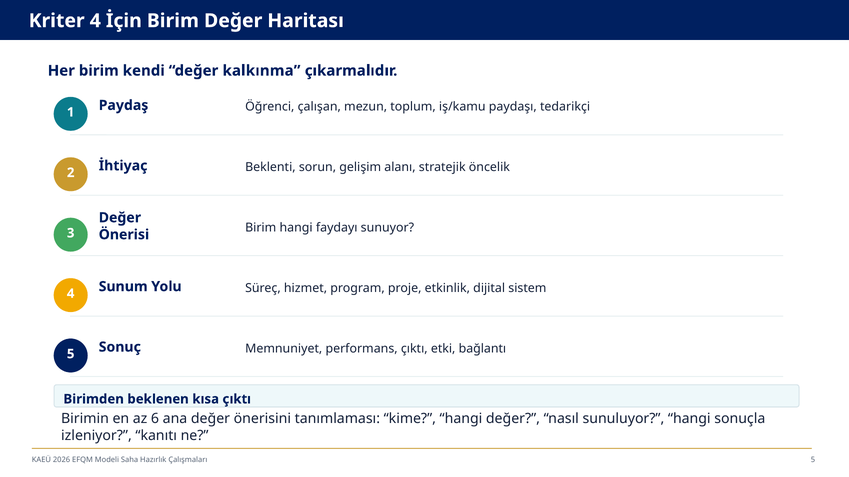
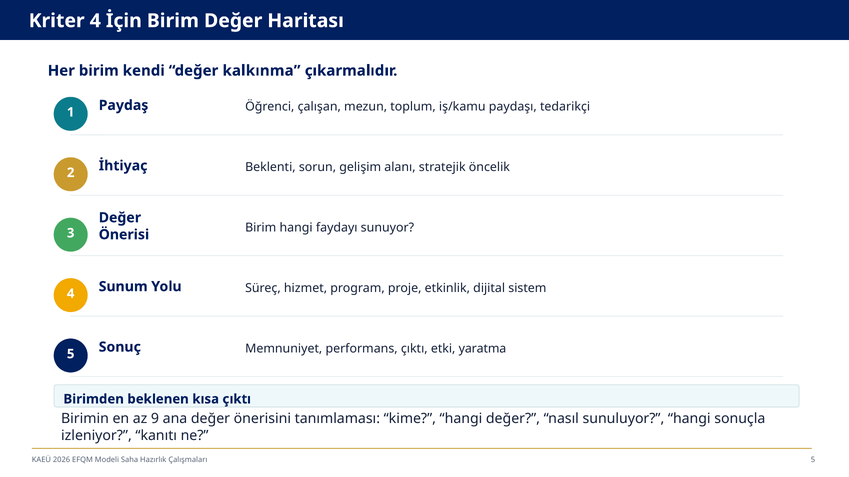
bağlantı: bağlantı -> yaratma (482, 349)
6: 6 -> 9 (155, 419)
